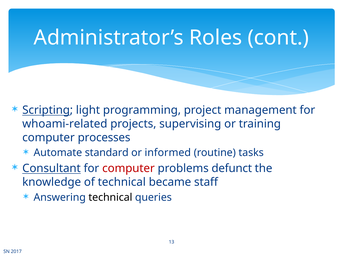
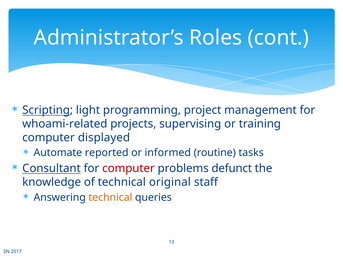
processes: processes -> displayed (104, 137)
standard: standard -> reported (107, 152)
became: became -> original (170, 182)
technical colour: black -> orange (110, 197)
